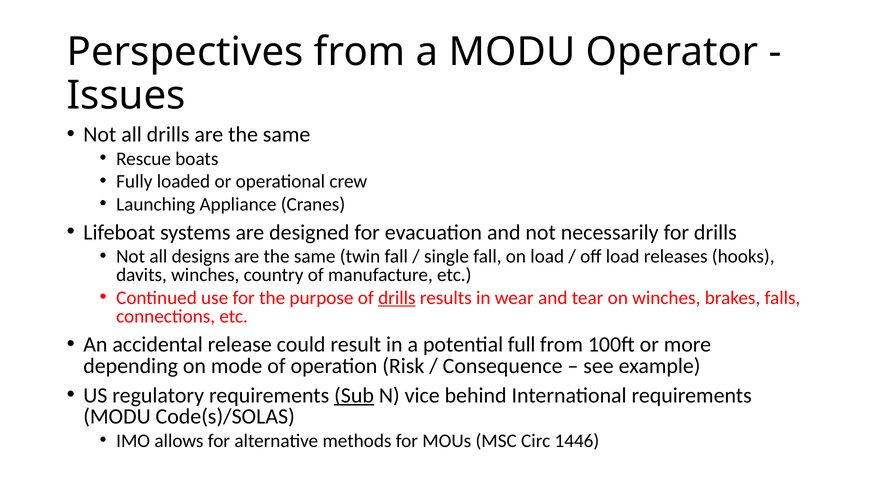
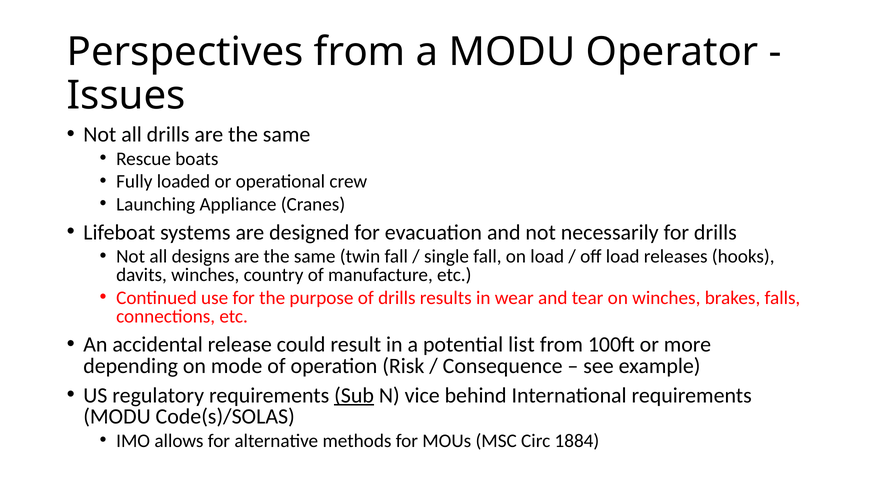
drills underline: present -> none (397, 298)
full: full -> list (521, 345)
1446: 1446 -> 1884 (577, 441)
